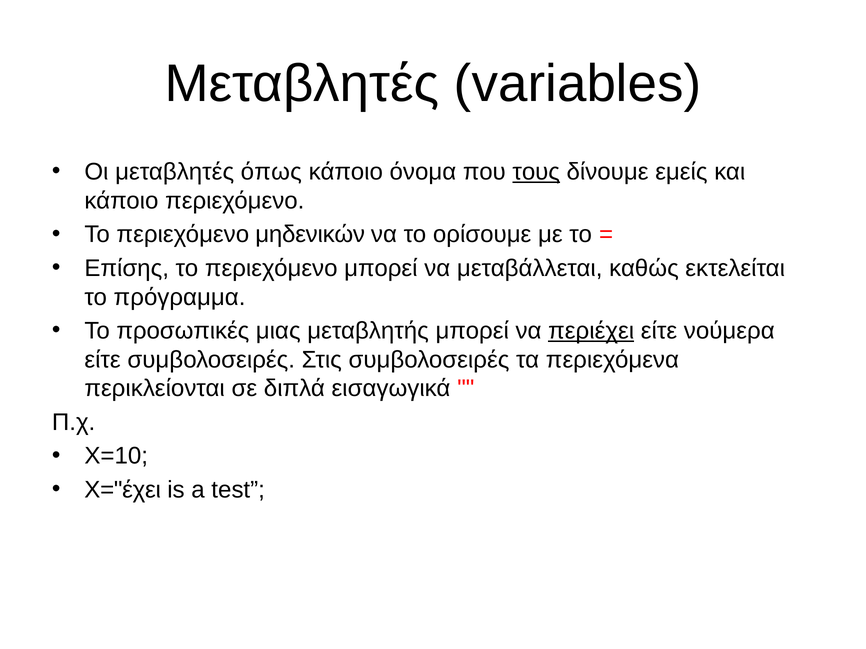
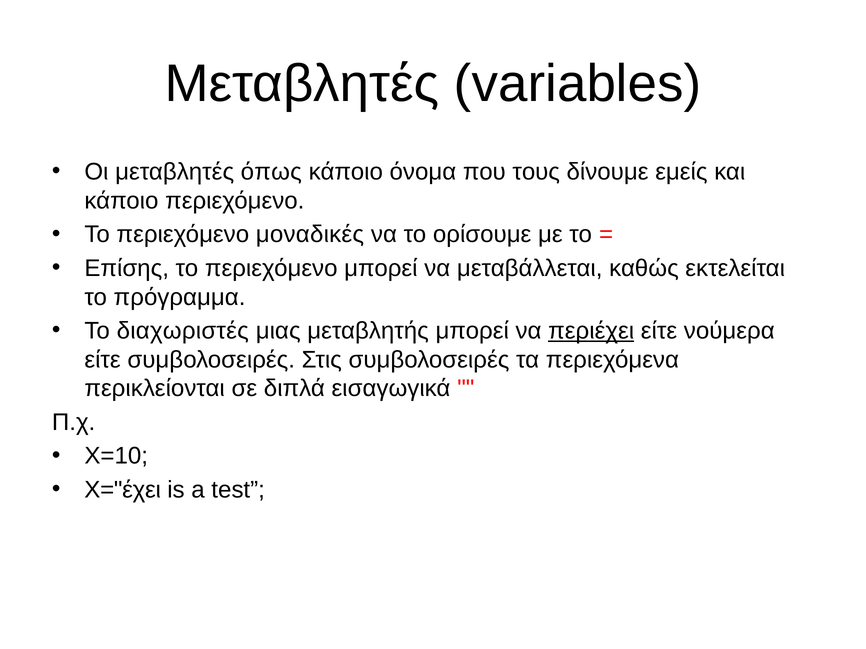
τους underline: present -> none (536, 172)
μηδενικών: μηδενικών -> μοναδικές (310, 235)
προσωπικές: προσωπικές -> διαχωριστές (183, 331)
